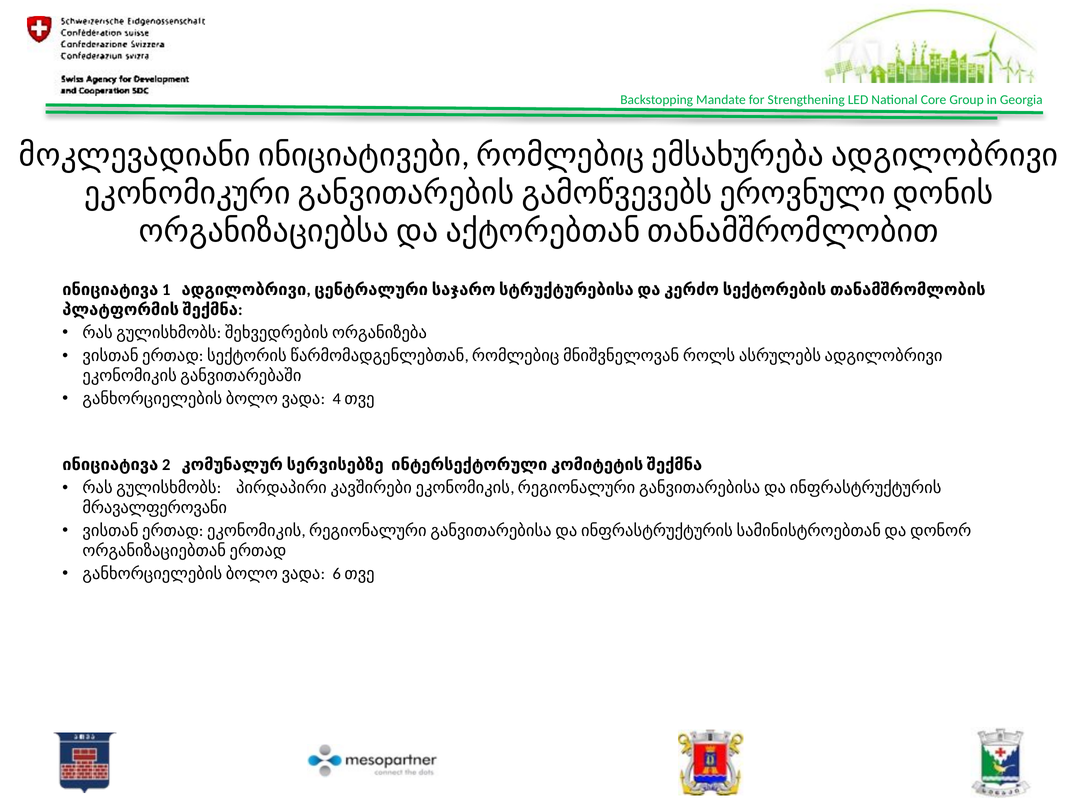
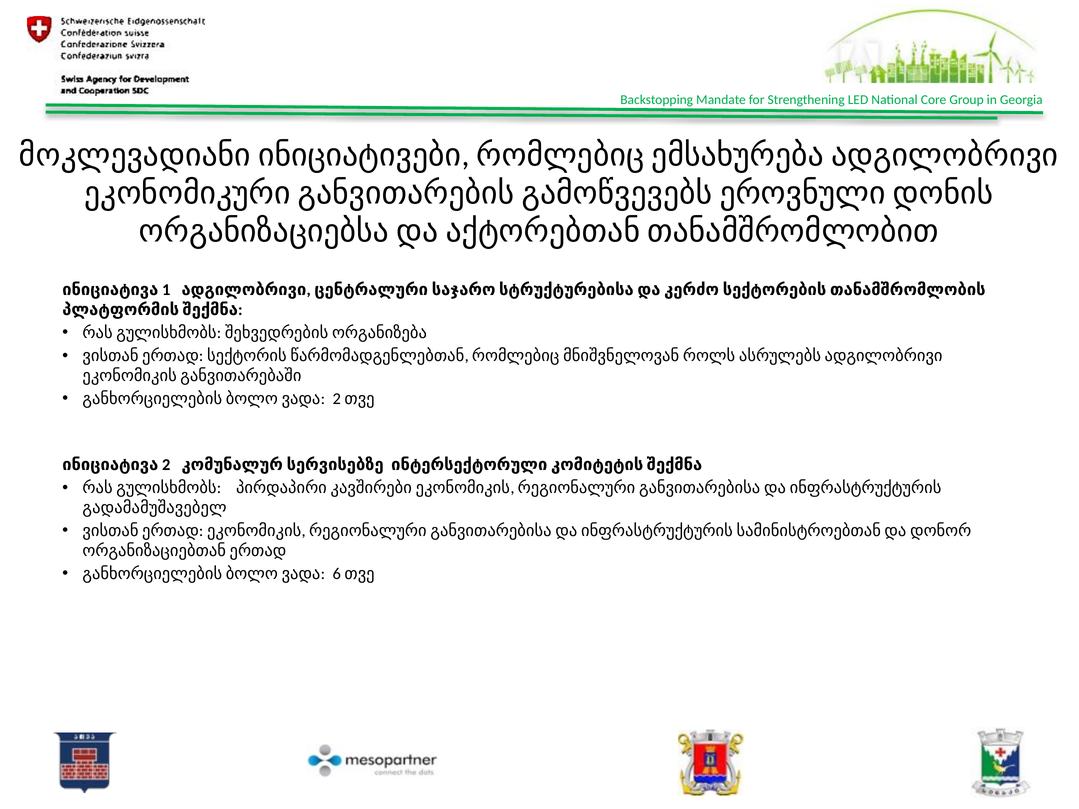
4: 4 -> 2 (337, 399)
მრავალფეროვანი: მრავალფეროვანი -> გადამამუშავებელ (155, 508)
